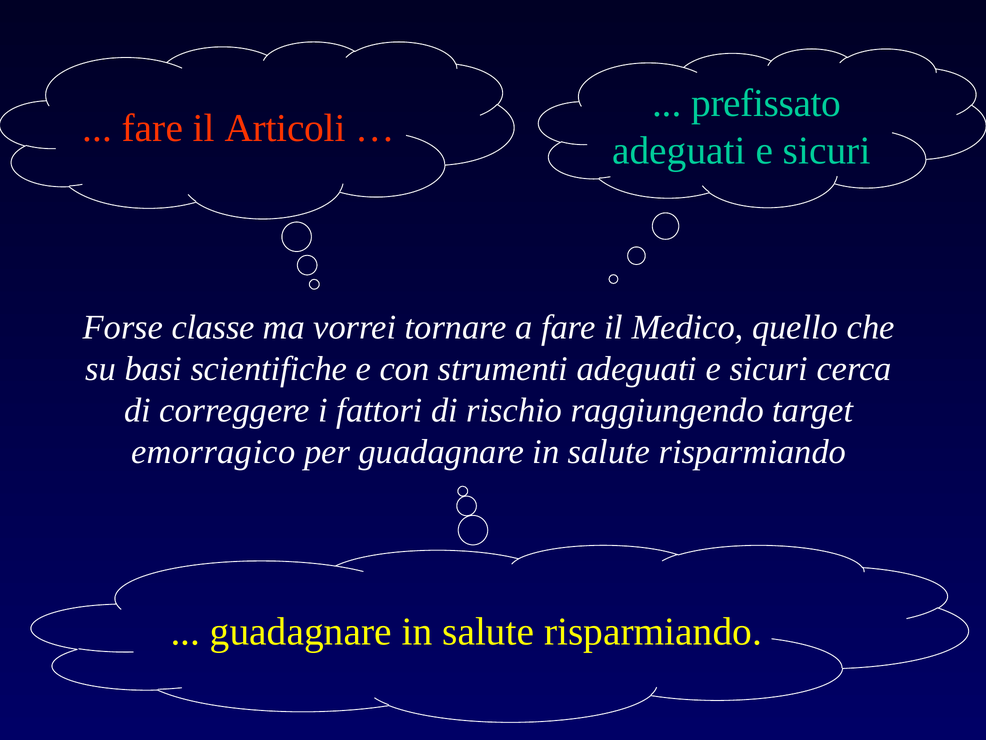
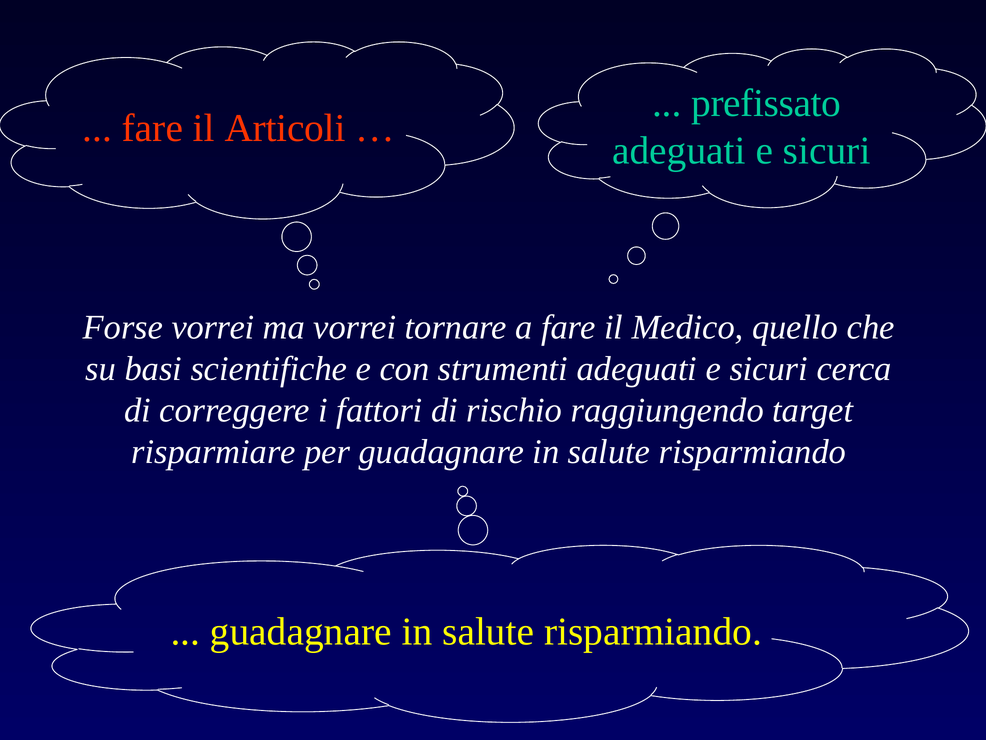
Forse classe: classe -> vorrei (213, 327)
emorragico: emorragico -> risparmiare (214, 452)
